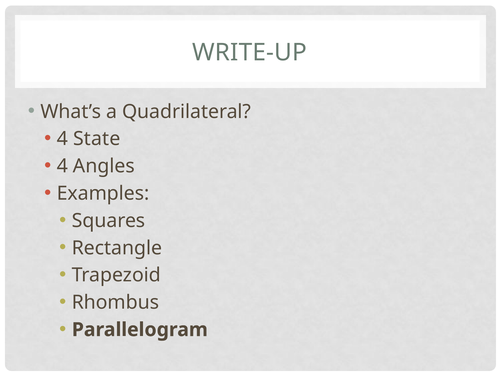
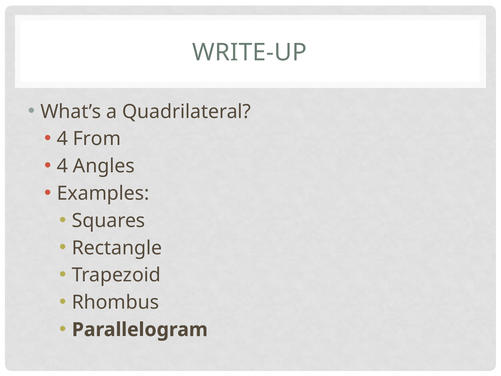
State: State -> From (97, 139)
